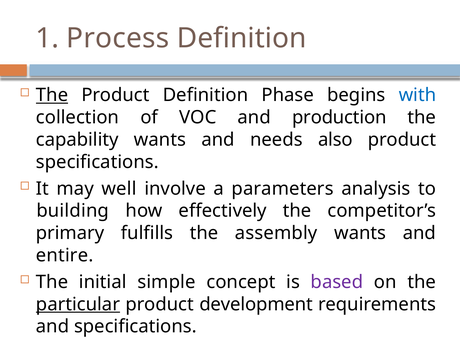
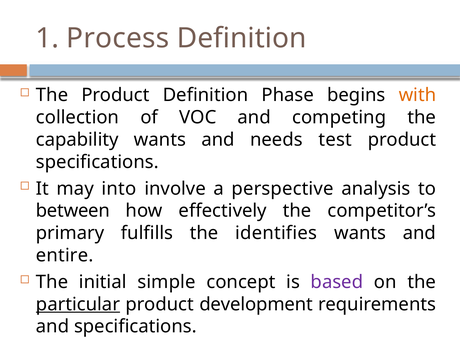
The underline: present -> none (52, 95)
with colour: blue -> orange (417, 95)
production: production -> competing (339, 117)
also: also -> test (335, 140)
well: well -> into (119, 189)
parameters: parameters -> perspective (283, 189)
building: building -> between (73, 211)
assembly: assembly -> identifies (276, 233)
